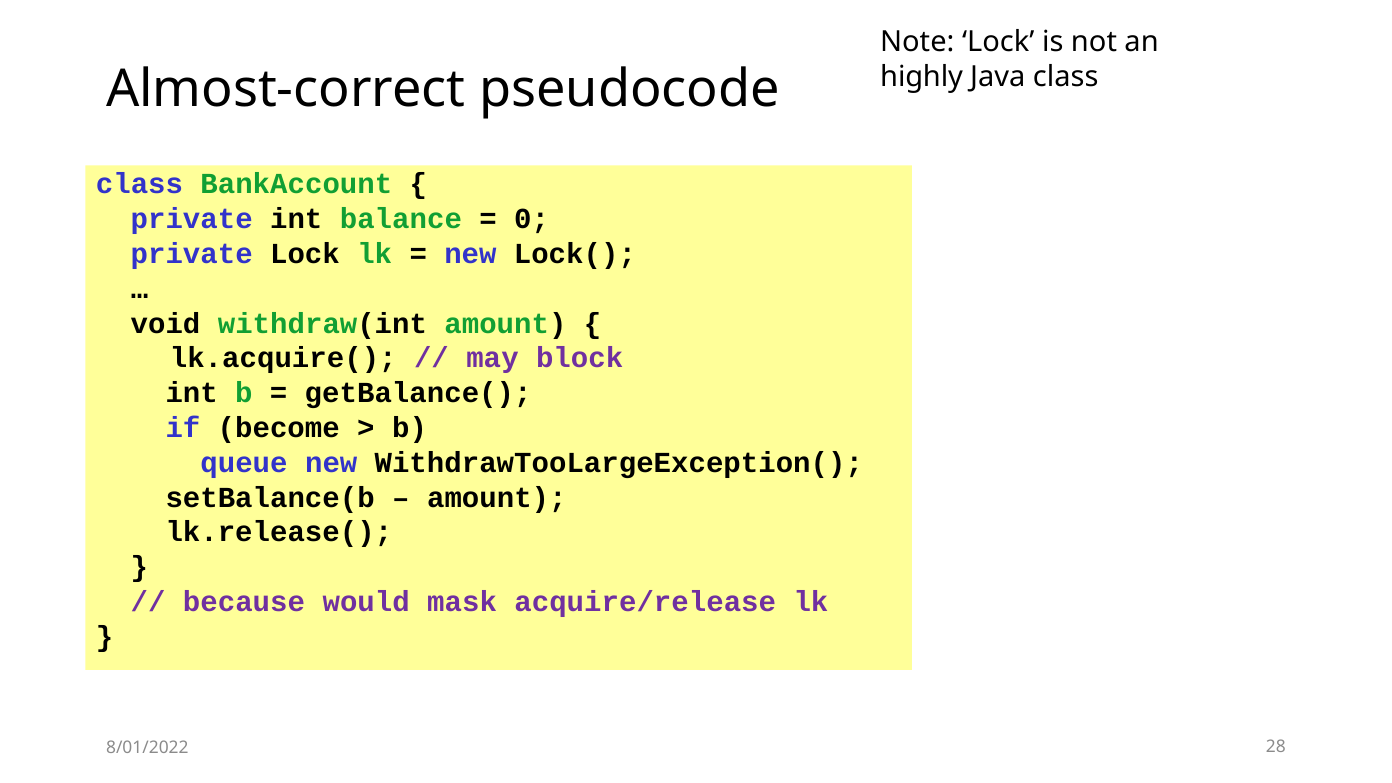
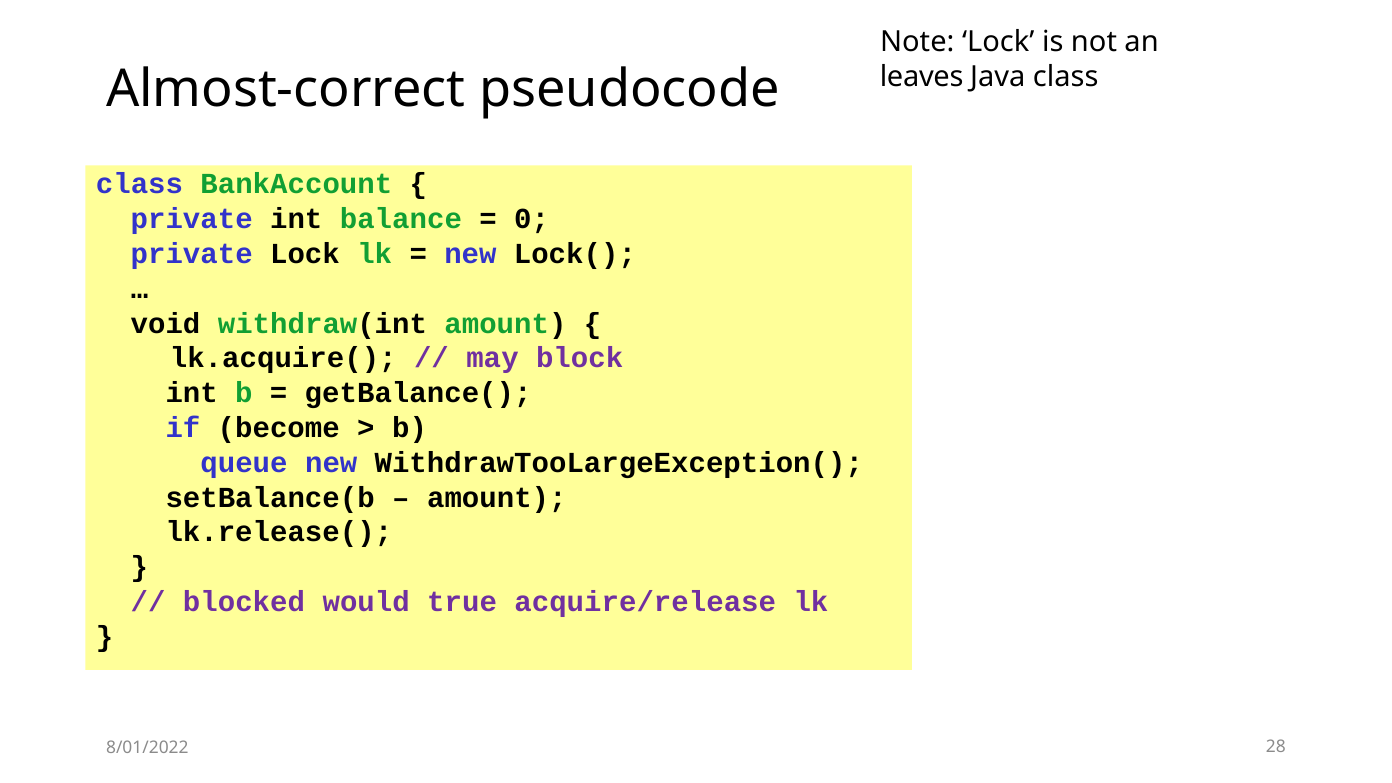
highly: highly -> leaves (922, 77)
because: because -> blocked (244, 602)
mask: mask -> true (462, 602)
